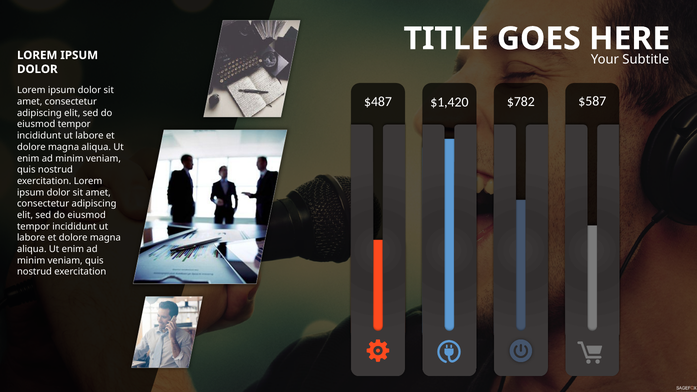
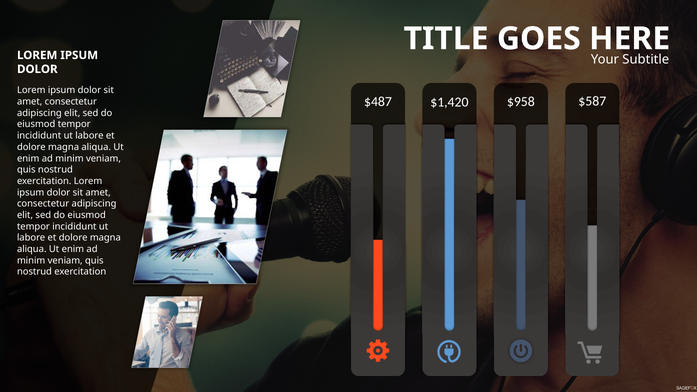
$782: $782 -> $958 (521, 101)
